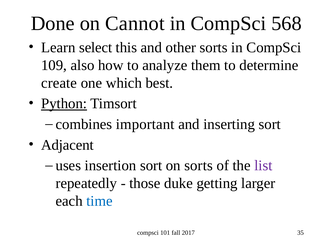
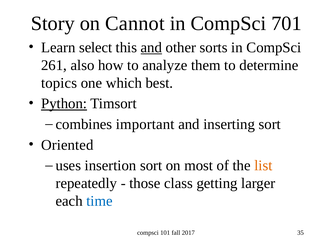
Done: Done -> Story (53, 23)
568: 568 -> 701 (287, 23)
and underline: none -> present (151, 48)
109: 109 -> 261 (54, 65)
create: create -> topics (59, 83)
Adjacent: Adjacent -> Oriented (67, 145)
on sorts: sorts -> most (199, 166)
list colour: purple -> orange (263, 166)
duke: duke -> class (179, 183)
